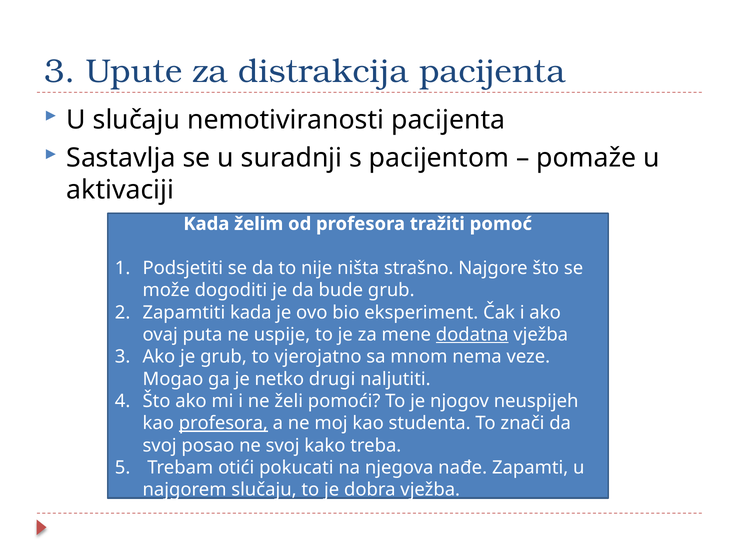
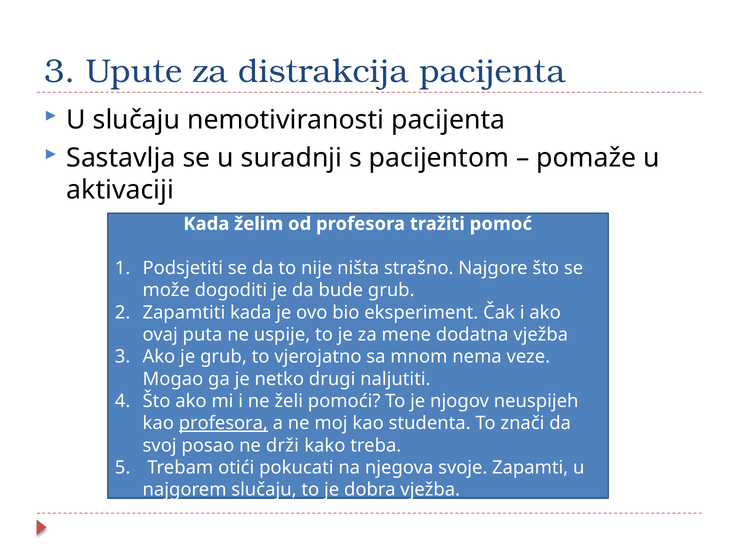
dodatna underline: present -> none (472, 335)
ne svoj: svoj -> drži (282, 446)
nađe: nađe -> svoje (463, 468)
